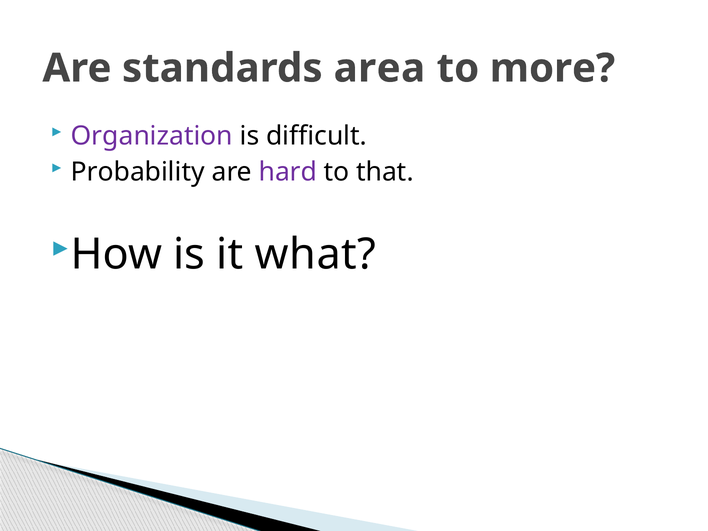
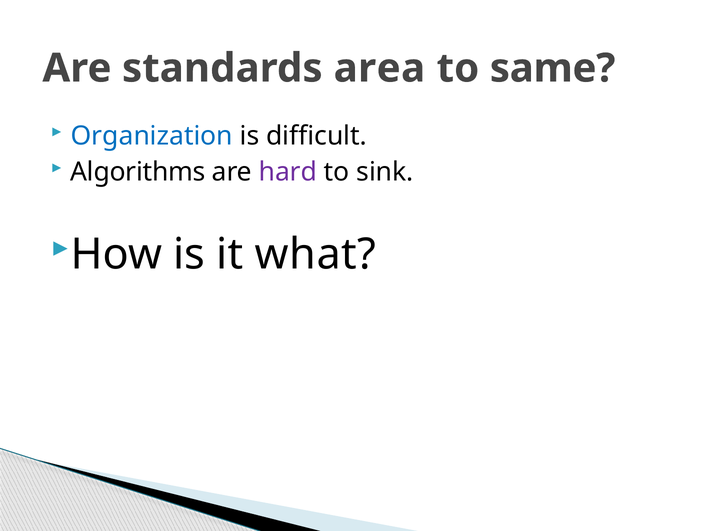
more: more -> same (553, 68)
Organization colour: purple -> blue (152, 136)
Probability: Probability -> Algorithms (138, 172)
that: that -> sink (385, 172)
